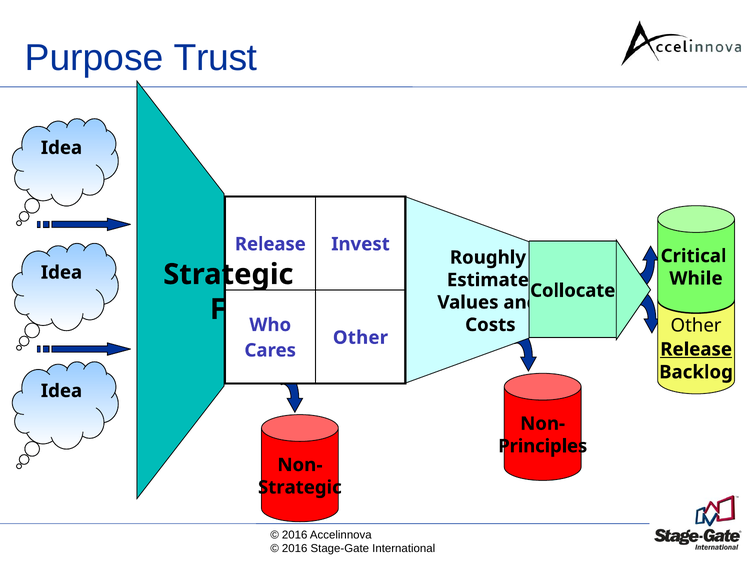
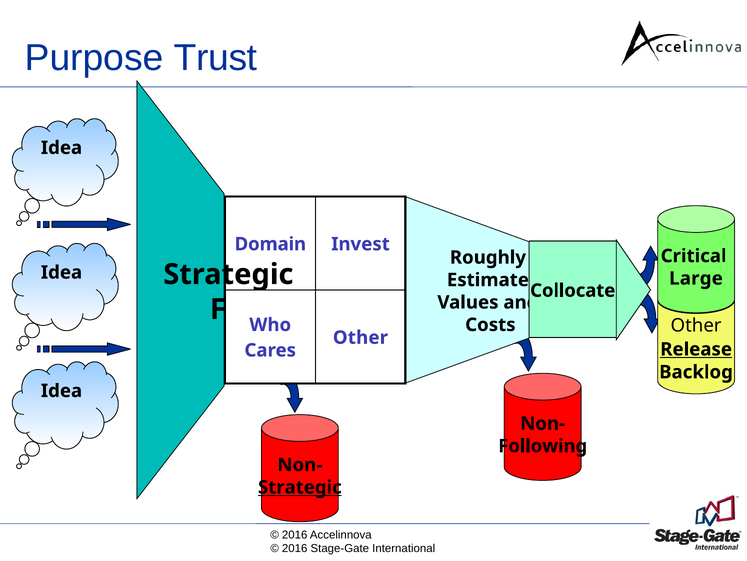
Release: Release -> Domain (270, 244)
While: While -> Large (696, 278)
Principles: Principles -> Following (543, 446)
Strategic underline: none -> present (300, 487)
